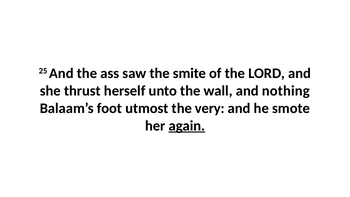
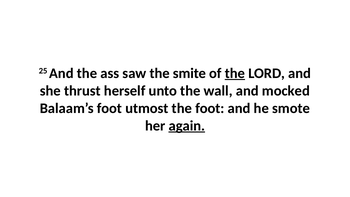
the underline: none -> present (235, 73)
nothing: nothing -> mocked (286, 91)
the very: very -> foot (210, 108)
